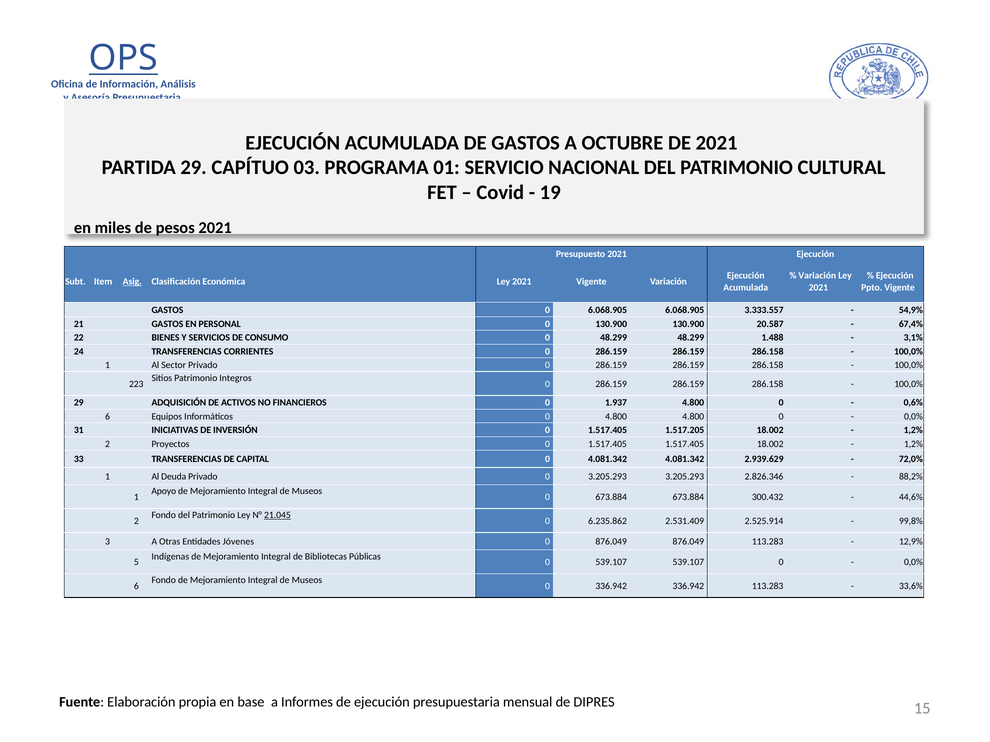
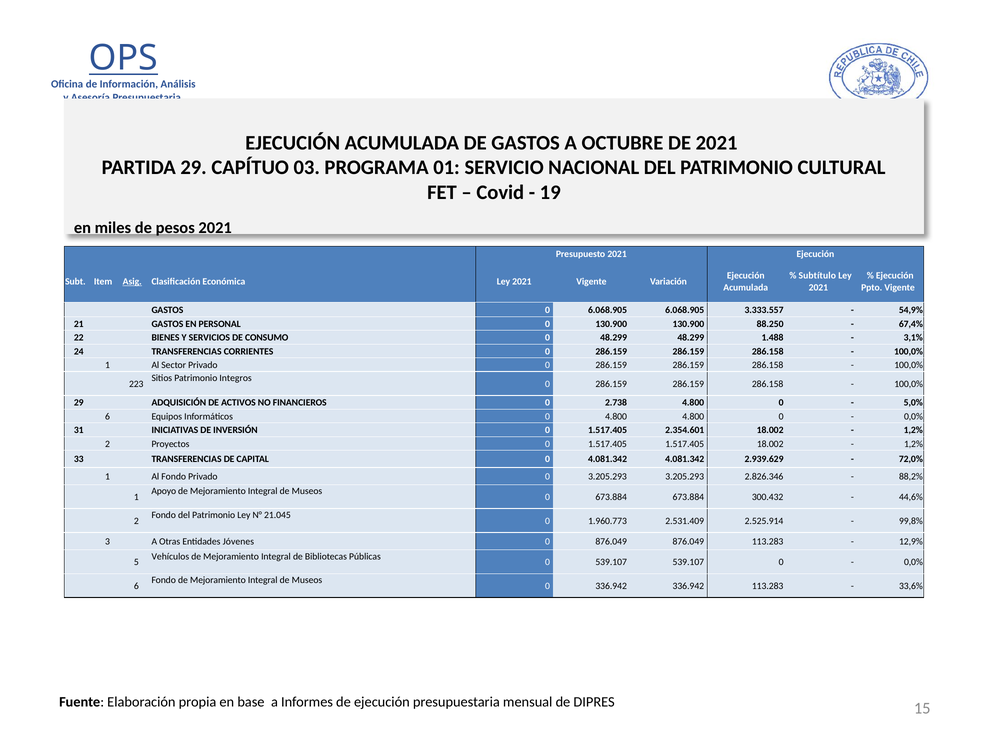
Variación: Variación -> Subtítulo (817, 276)
20.587: 20.587 -> 88.250 (770, 324)
1.937: 1.937 -> 2.738 (616, 403)
0,6%: 0,6% -> 5,0% (913, 403)
1.517.205: 1.517.205 -> 2.354.601 (685, 430)
Al Deuda: Deuda -> Fondo (174, 477)
21.045 underline: present -> none (277, 516)
6.235.862: 6.235.862 -> 1.960.773 (608, 521)
Indígenas: Indígenas -> Vehículos (170, 557)
